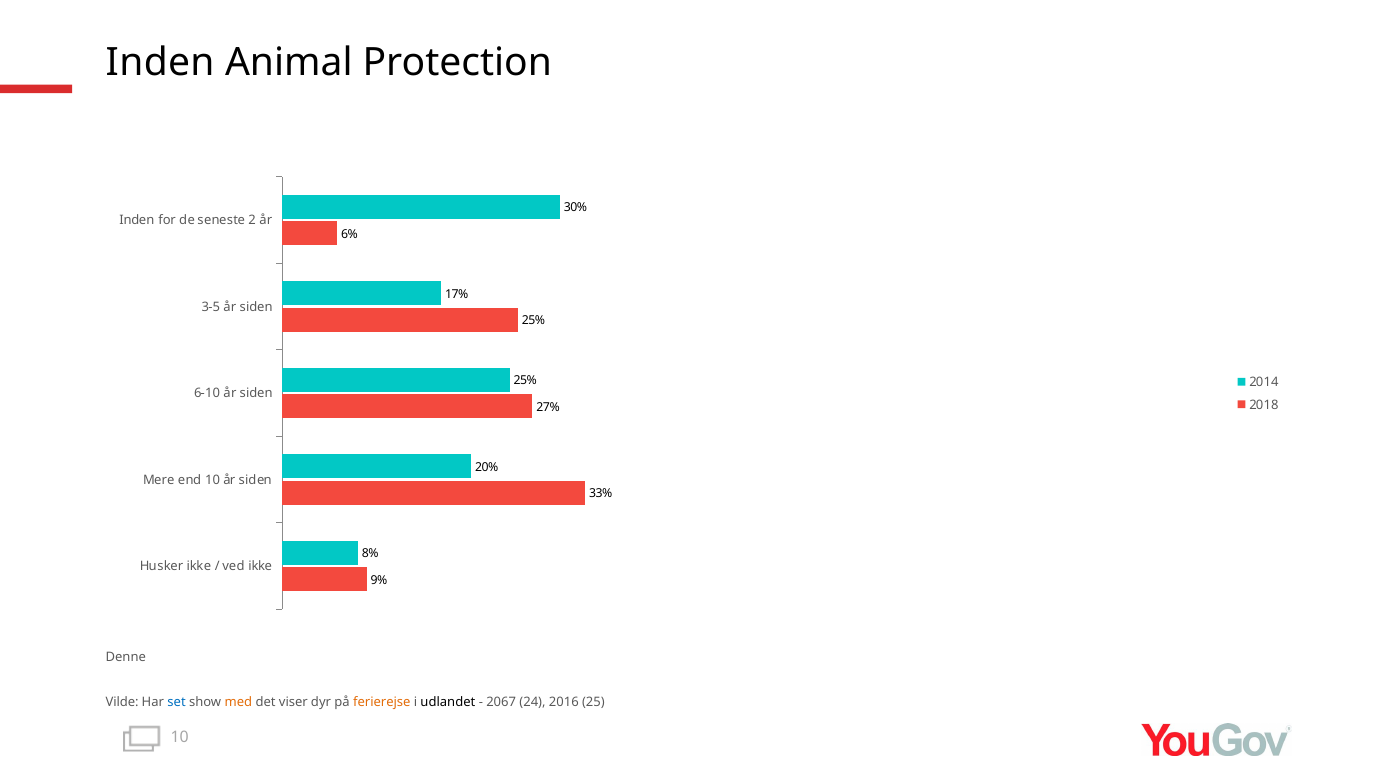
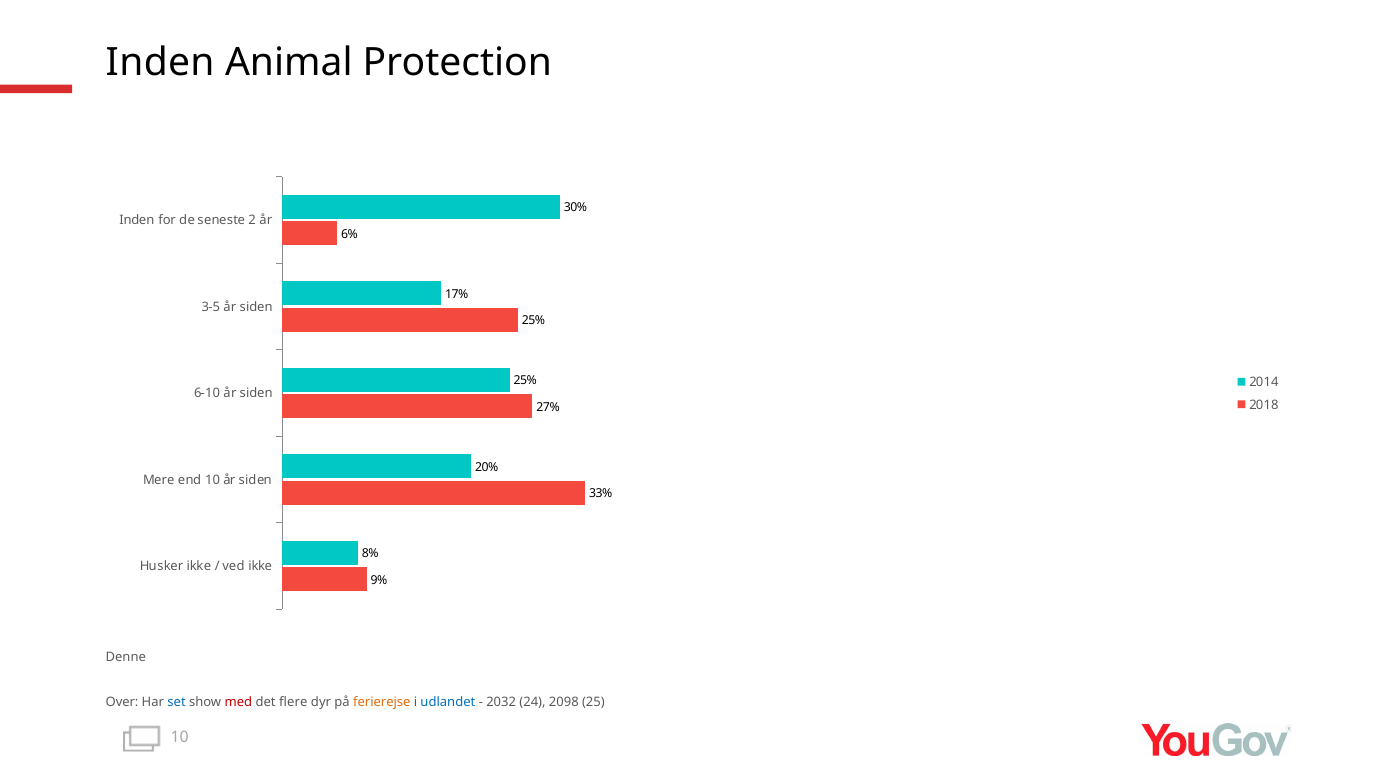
Vilde: Vilde -> Over (122, 702)
med colour: orange -> red (238, 702)
viser: viser -> flere (293, 702)
udlandet colour: black -> blue (448, 702)
2067: 2067 -> 2032 (501, 702)
2016: 2016 -> 2098 (564, 702)
